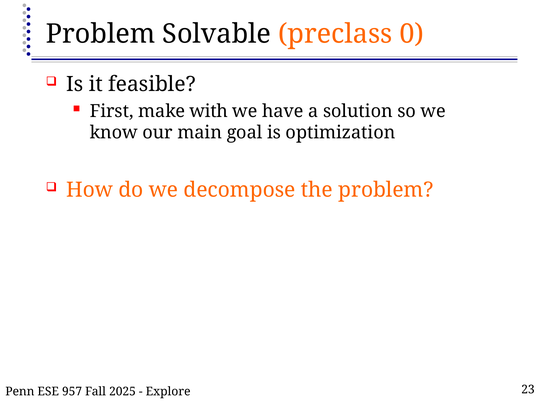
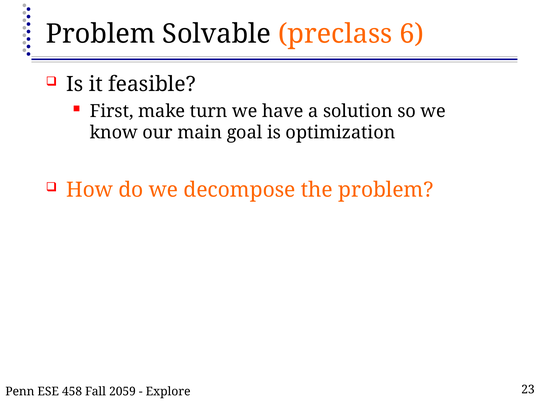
0: 0 -> 6 (412, 34)
with: with -> turn (209, 111)
957: 957 -> 458 (72, 391)
2025: 2025 -> 2059 (122, 391)
